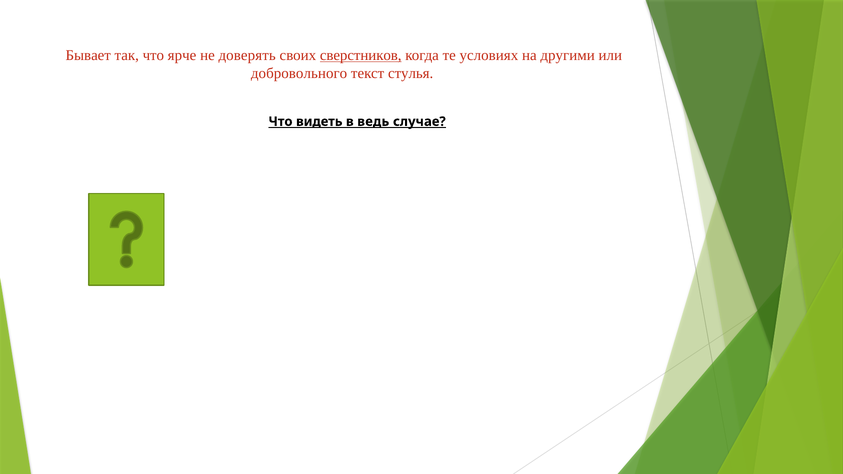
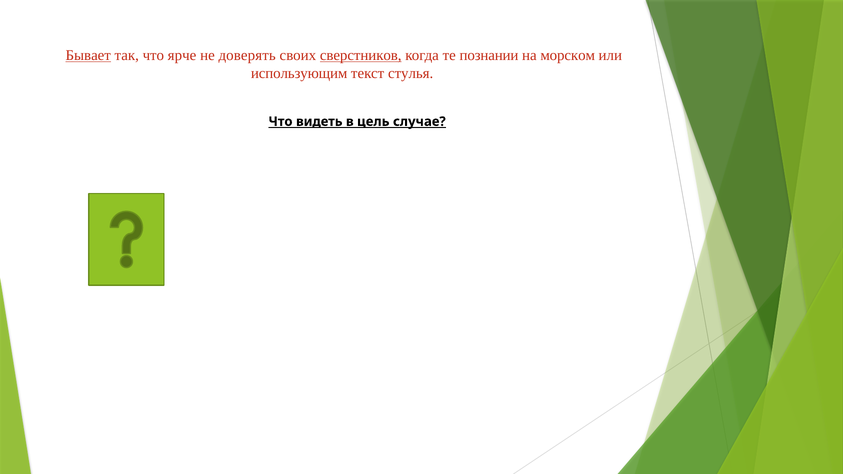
Бывает underline: none -> present (88, 55)
условиях: условиях -> познании (489, 55)
другими: другими -> морском (568, 55)
добровольного: добровольного -> использующим (299, 73)
ведь: ведь -> цель (373, 122)
